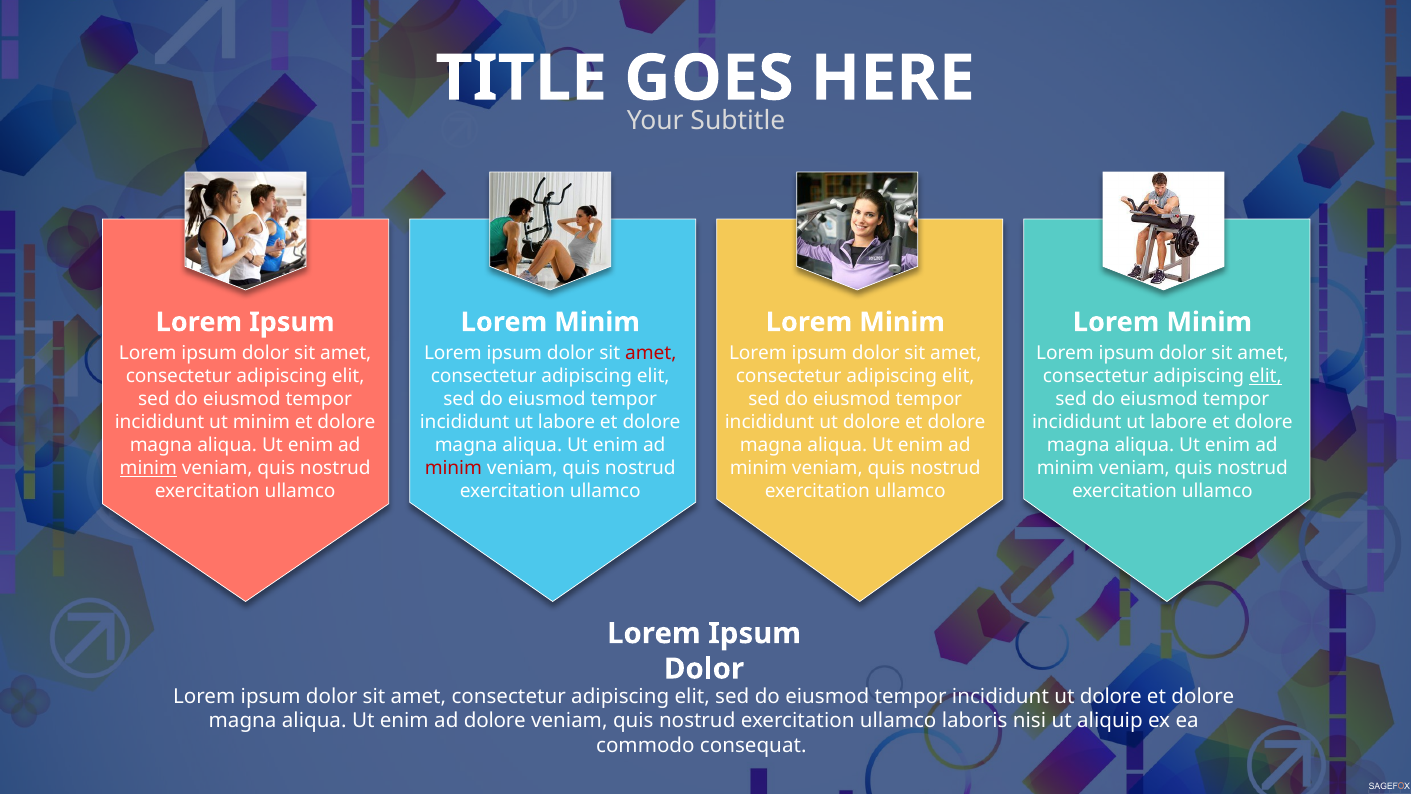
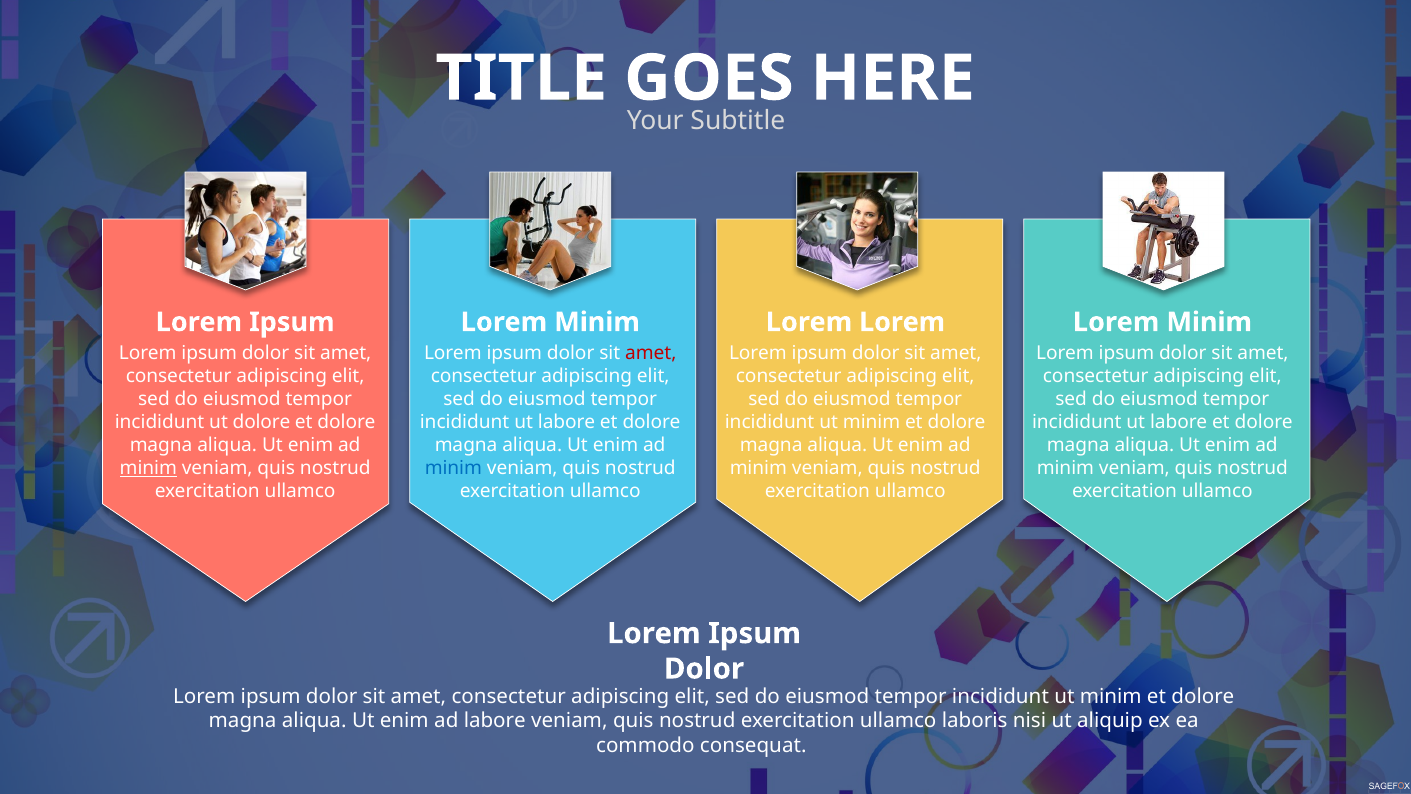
Minim: Minim -> Lorem (902, 322)
elit underline: present -> none (1265, 376)
ut minim: minim -> dolore (262, 422)
dolore: dolore -> minim (872, 422)
minim colour: red -> blue (453, 468)
dolore: dolore -> minim (1111, 696)
ad dolore: dolore -> labore (495, 721)
